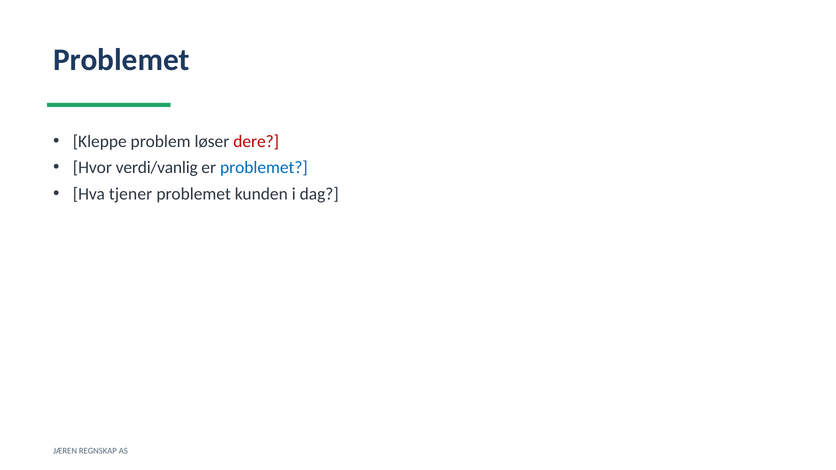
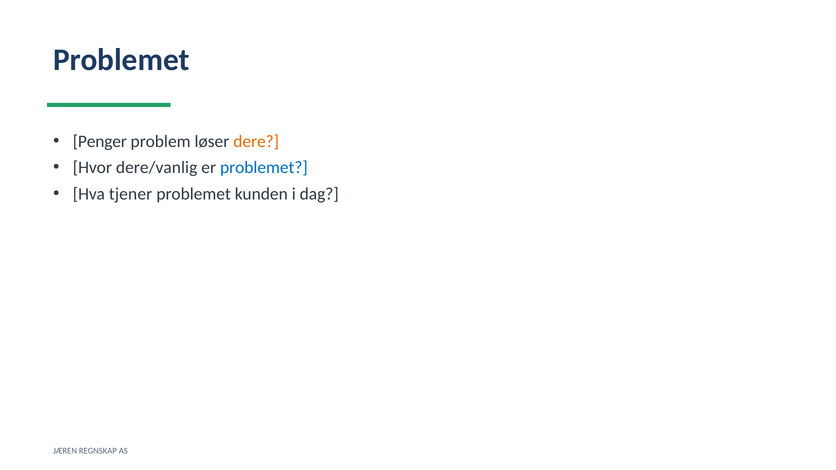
Kleppe: Kleppe -> Penger (100, 142)
dere colour: red -> orange (256, 142)
verdi/vanlig: verdi/vanlig -> dere/vanlig (157, 168)
